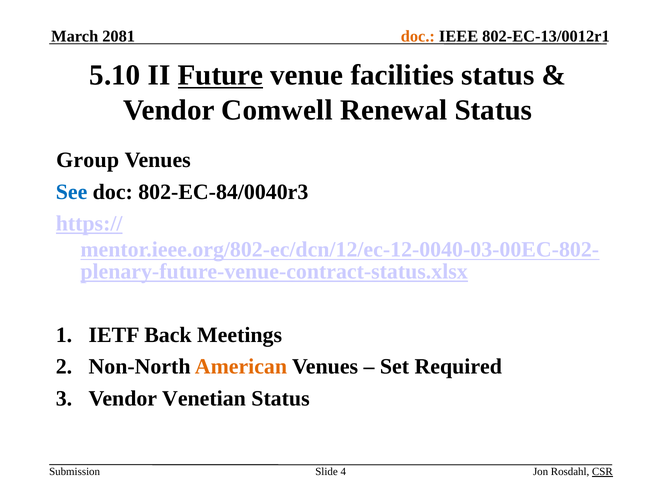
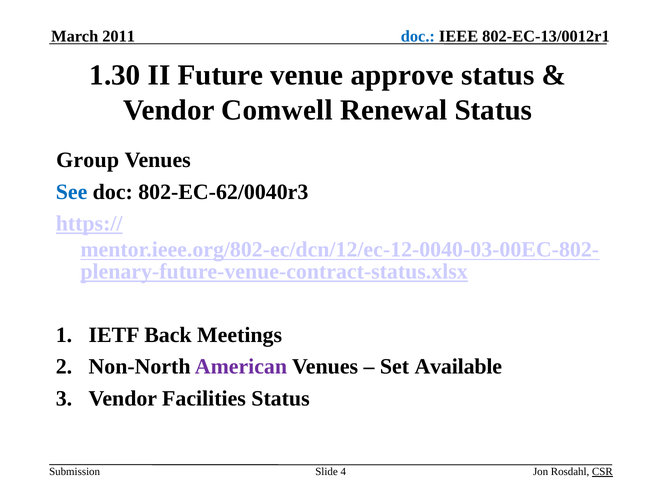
2081: 2081 -> 2011 (119, 36)
doc colour: orange -> blue (418, 36)
5.10: 5.10 -> 1.30 (115, 75)
Future underline: present -> none (220, 75)
facilities: facilities -> approve (402, 75)
802-EC-84/0040r3: 802-EC-84/0040r3 -> 802-EC-62/0040r3 (223, 192)
American colour: orange -> purple (241, 367)
Required: Required -> Available (458, 367)
Venetian: Venetian -> Facilities (204, 398)
